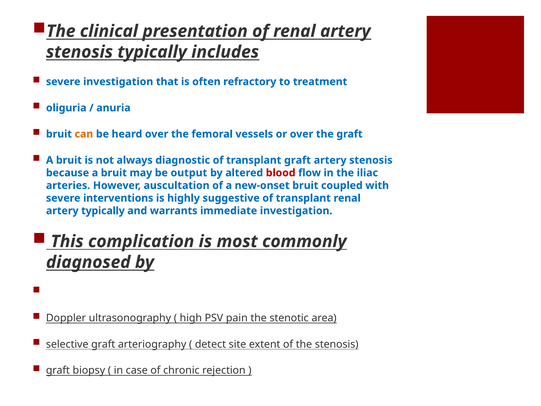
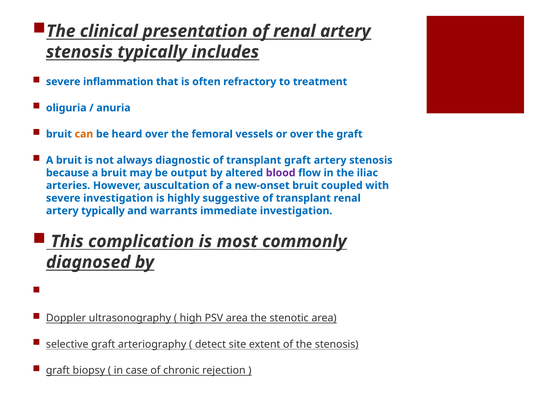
severe investigation: investigation -> inflammation (118, 82)
blood colour: red -> purple (281, 173)
severe interventions: interventions -> investigation (118, 198)
PSV pain: pain -> area (237, 318)
